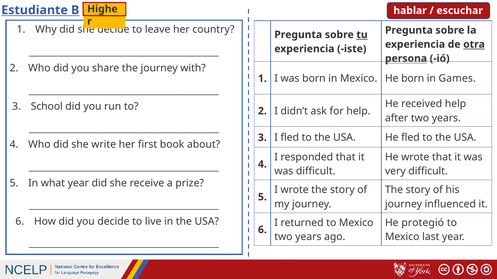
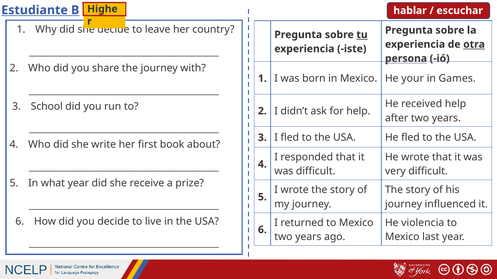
He born: born -> your (413, 79)
protegió: protegió -> violencia (423, 223)
